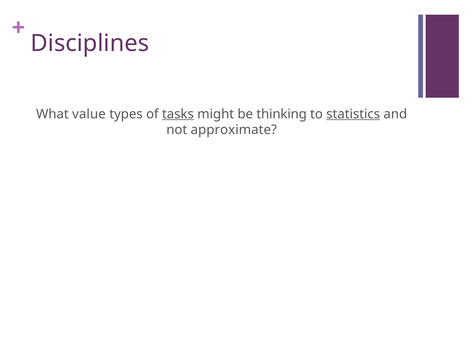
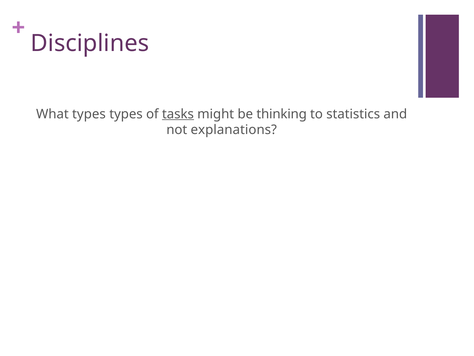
What value: value -> types (89, 114)
statistics underline: present -> none (353, 114)
approximate: approximate -> explanations (234, 130)
